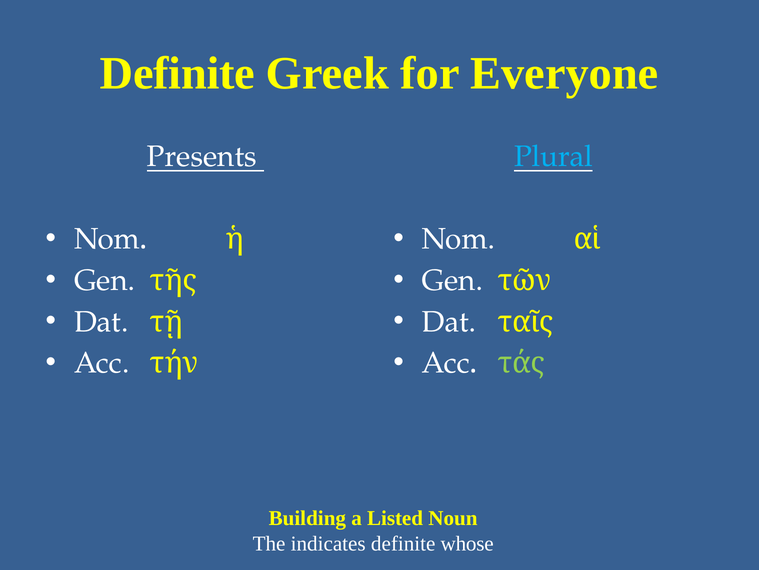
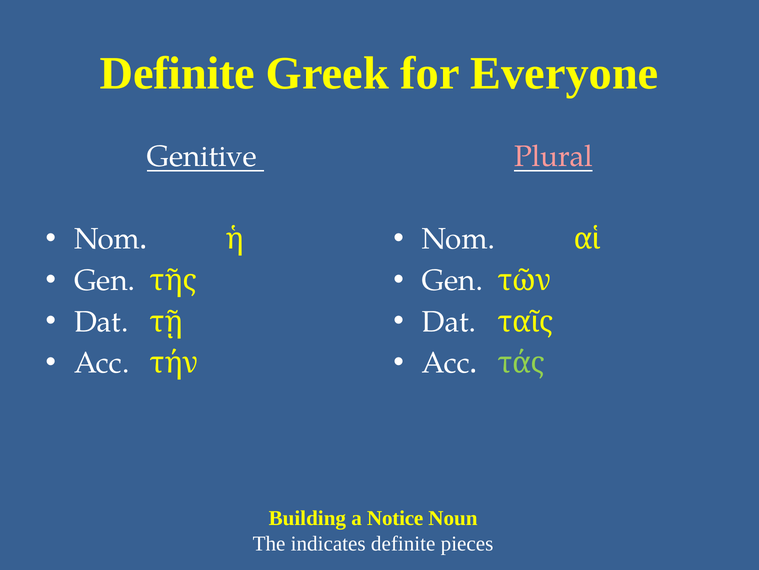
Presents: Presents -> Genitive (202, 156)
Plural colour: light blue -> pink (554, 156)
Listed: Listed -> Notice (395, 518)
whose: whose -> pieces (467, 543)
